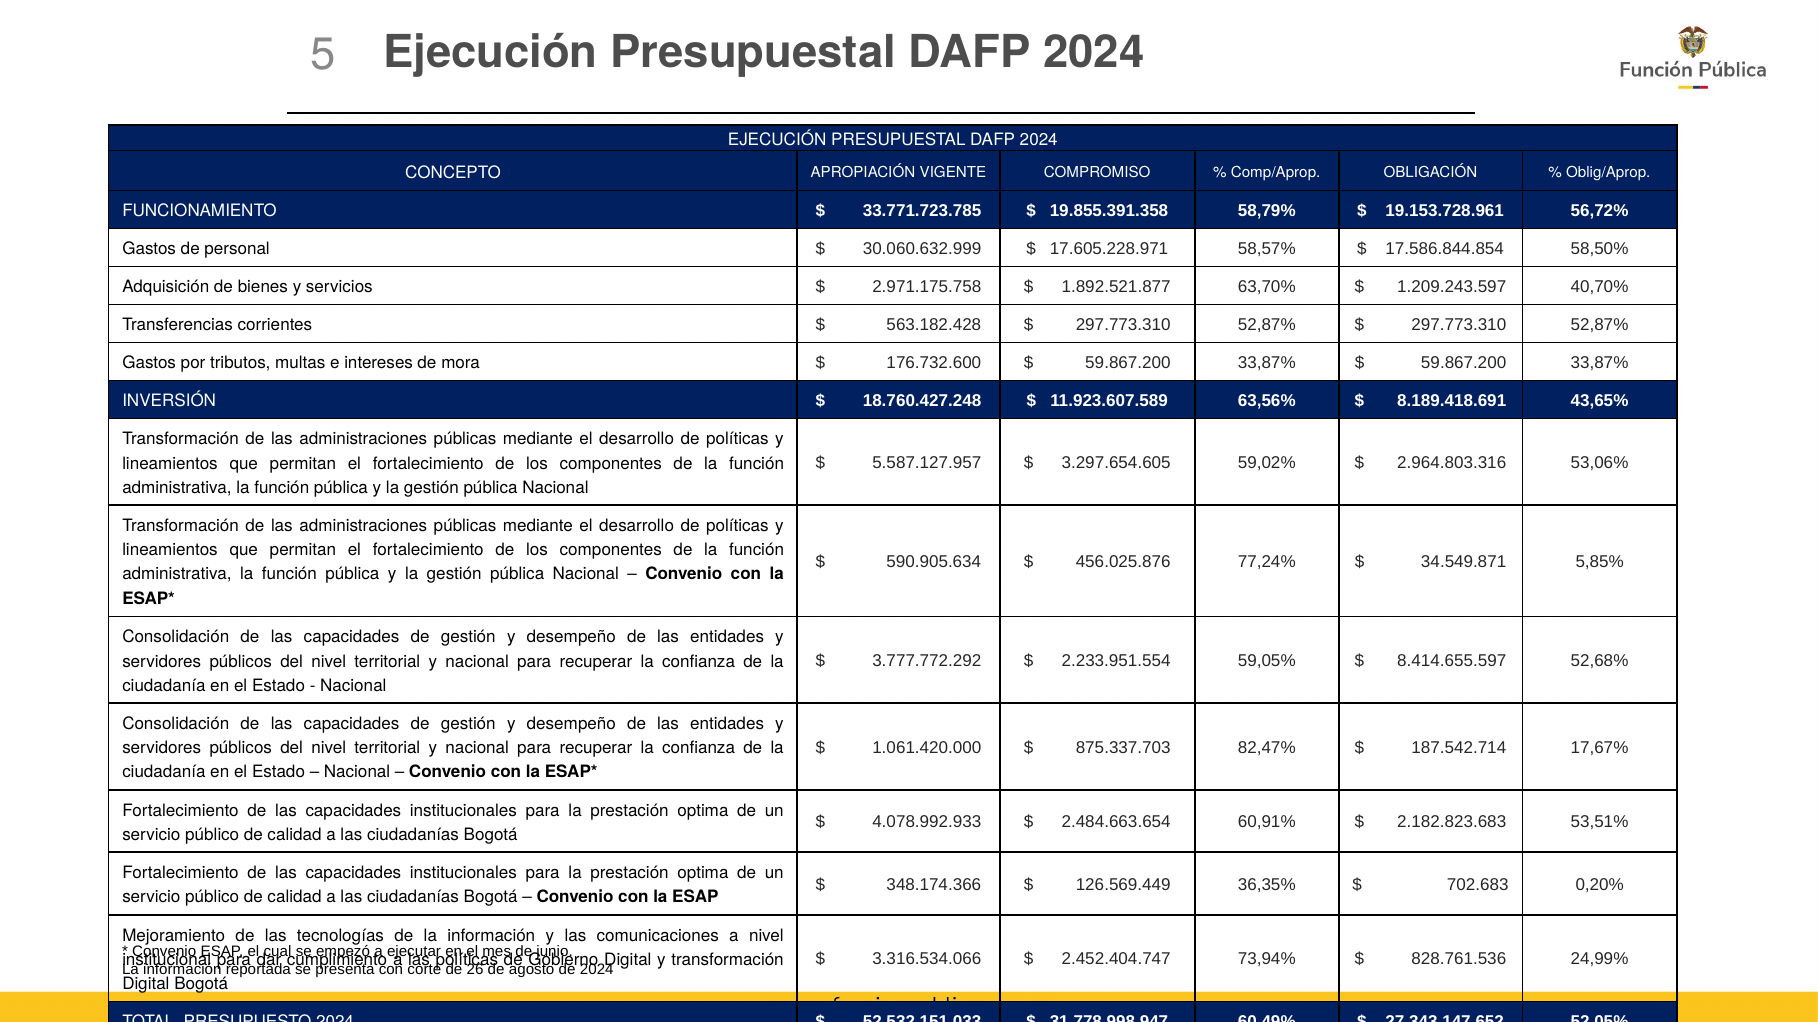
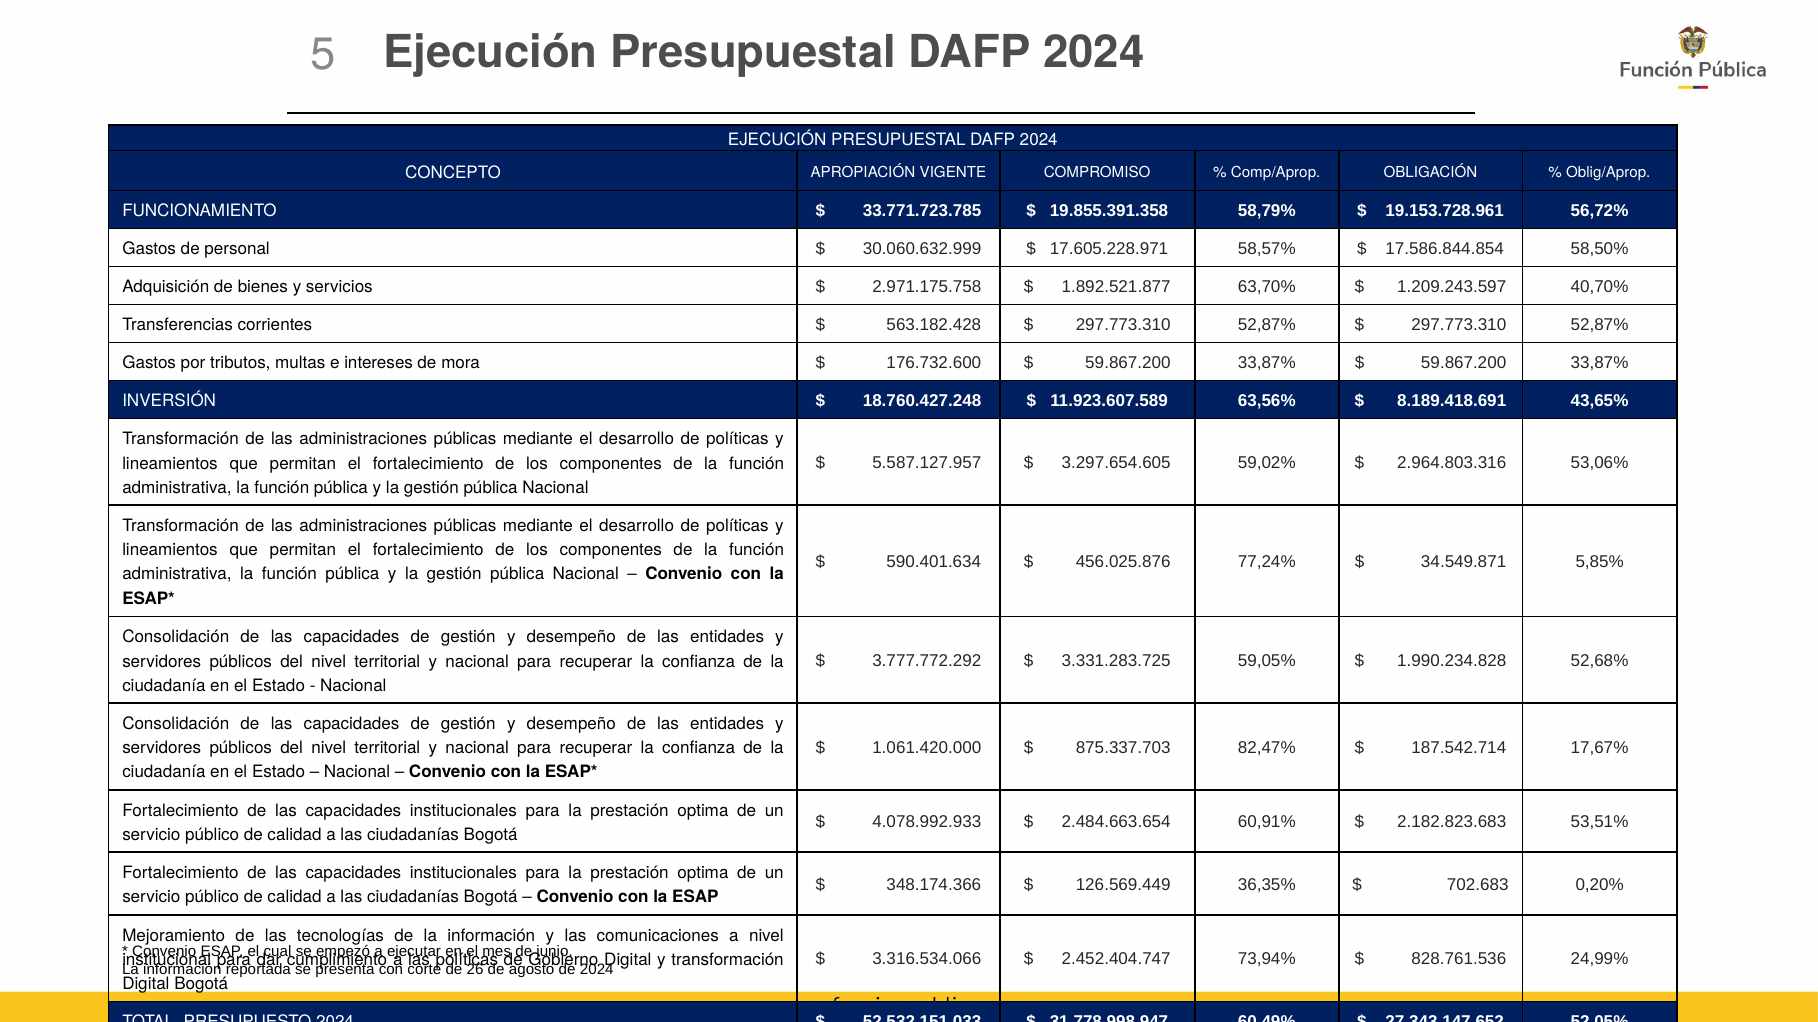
590.905.634: 590.905.634 -> 590.401.634 (934, 562)
2.233.951.554: 2.233.951.554 -> 3.331.283.725 (1116, 661)
8.414.655.597: 8.414.655.597 -> 1.990.234.828 (1452, 661)
